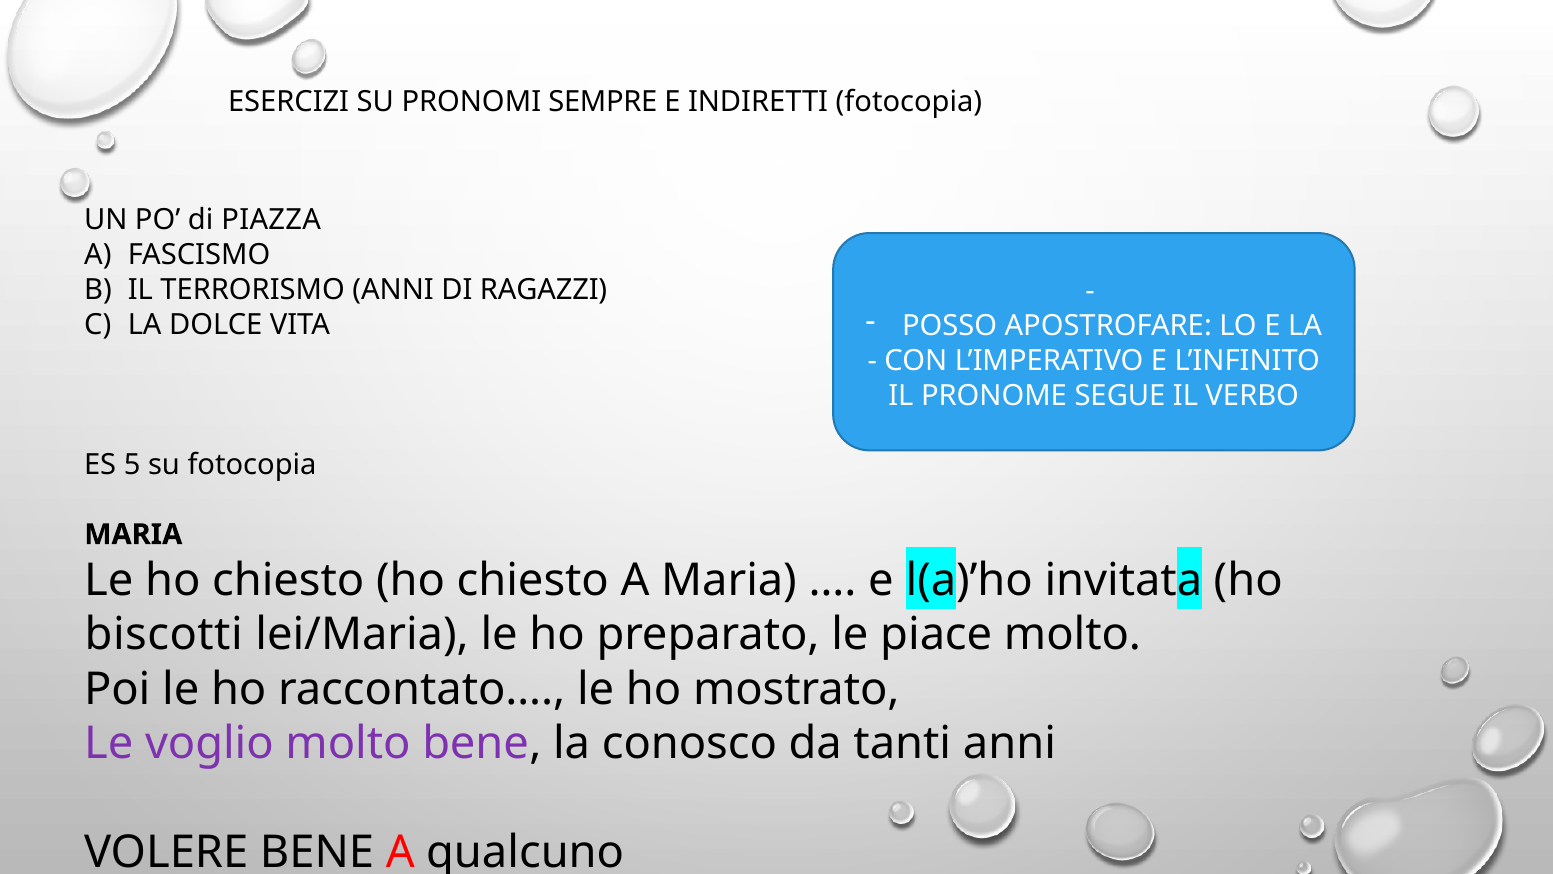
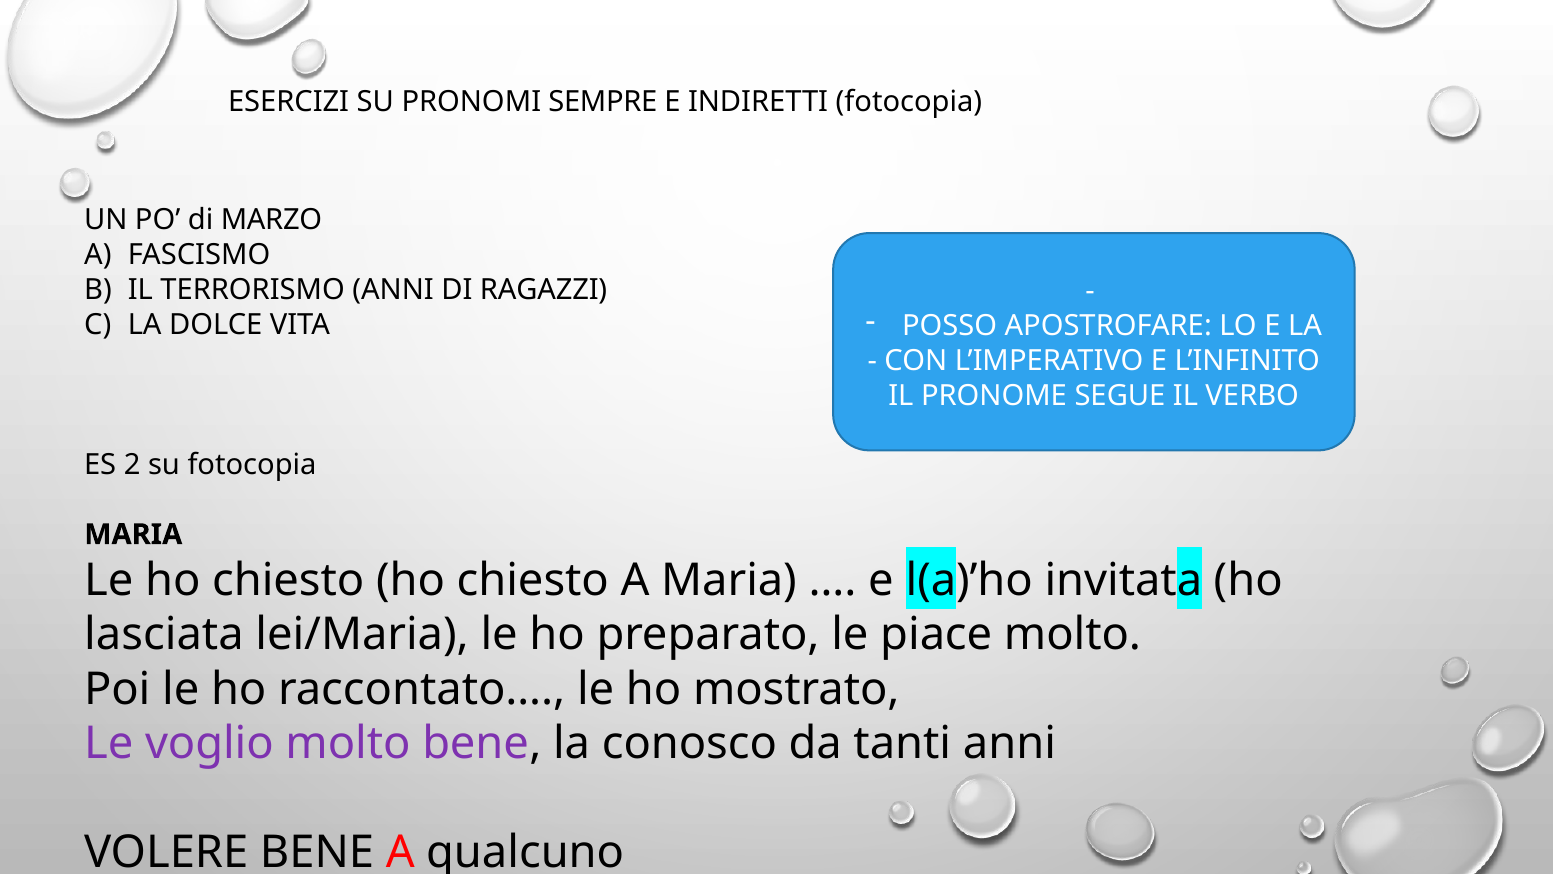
PIAZZA: PIAZZA -> MARZO (271, 220)
5: 5 -> 2 (132, 464)
biscotti: biscotti -> lasciata (164, 634)
